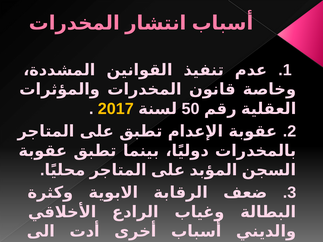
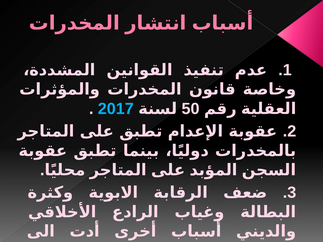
2017 colour: yellow -> light blue (116, 109)
